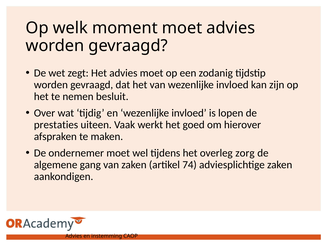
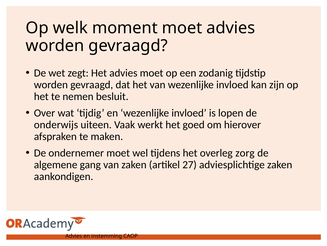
prestaties: prestaties -> onderwijs (56, 124)
74: 74 -> 27 (190, 164)
